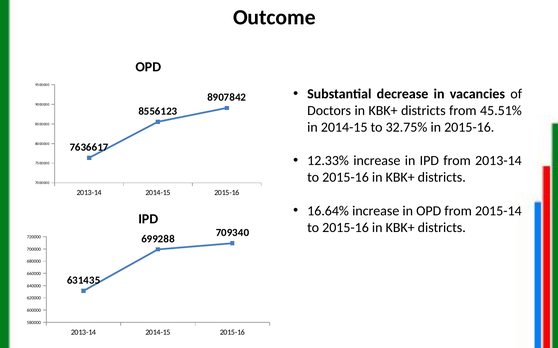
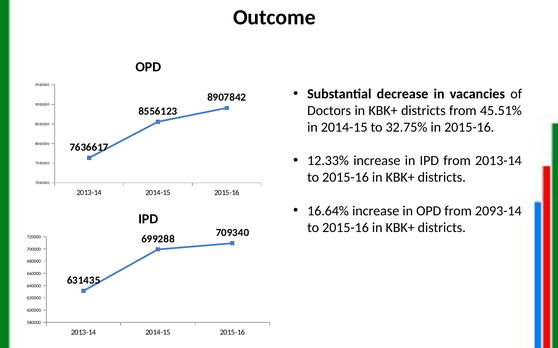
2015-14: 2015-14 -> 2093-14 (498, 211)
